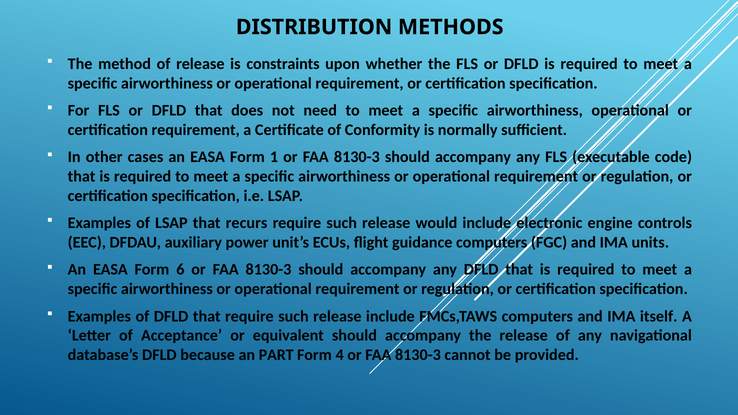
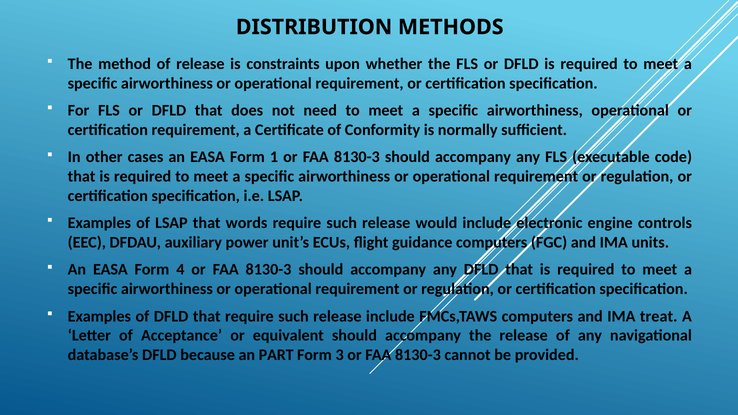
recurs: recurs -> words (247, 223)
6: 6 -> 4 (180, 270)
itself: itself -> treat (659, 316)
4: 4 -> 3 (340, 355)
